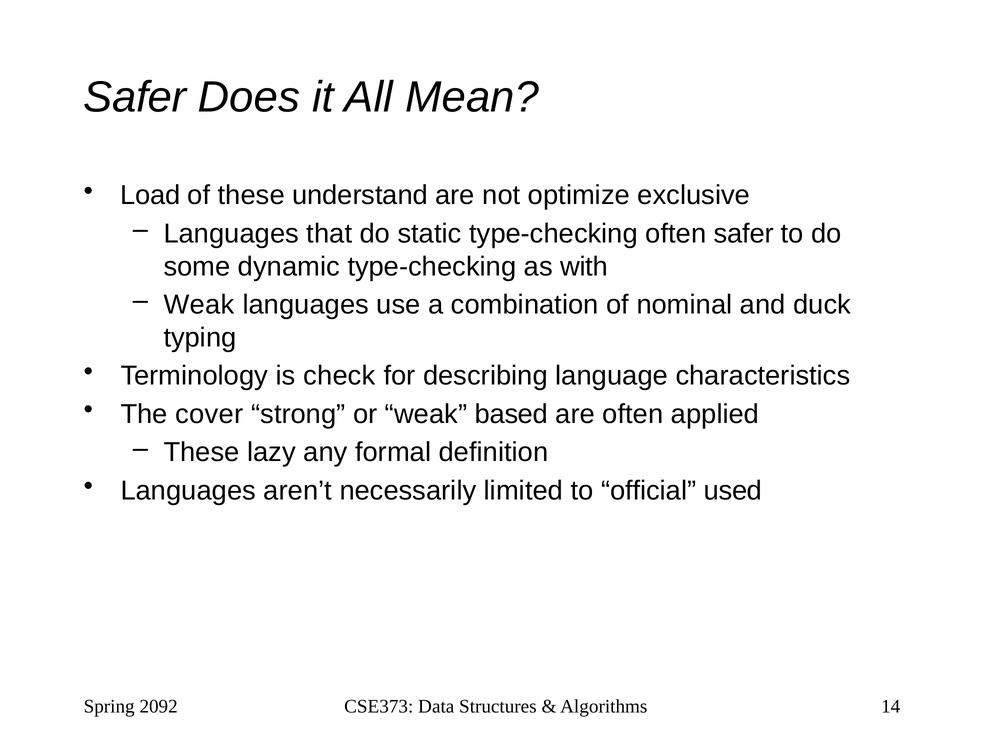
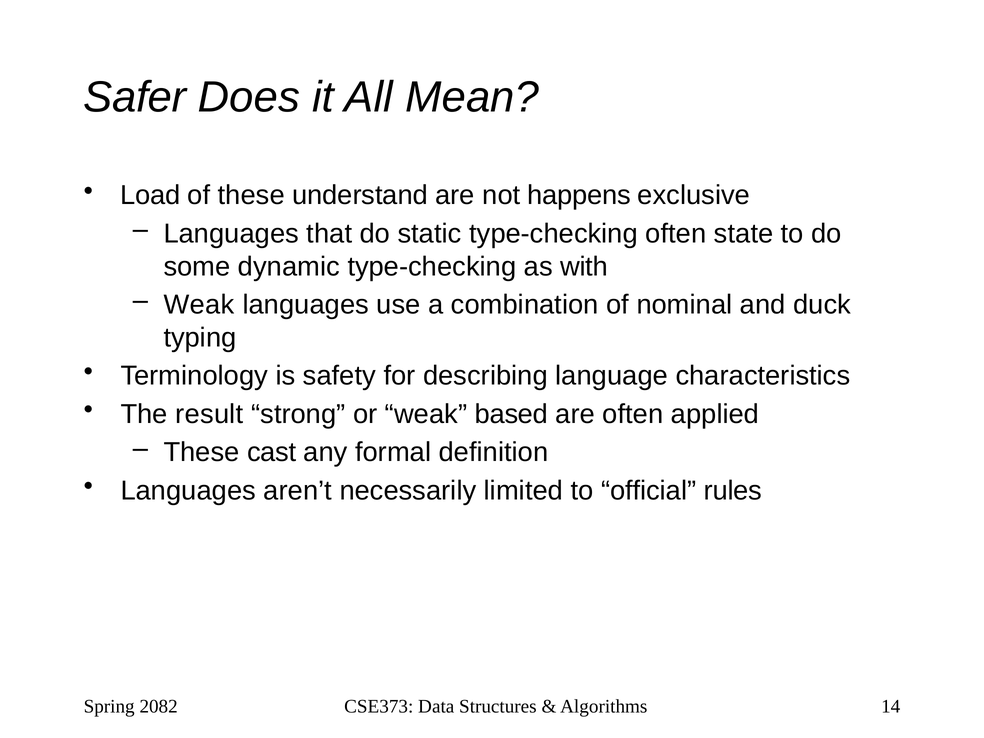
optimize: optimize -> happens (579, 195)
often safer: safer -> state (744, 234)
check: check -> safety (339, 376)
cover: cover -> result (209, 414)
lazy: lazy -> cast (272, 452)
used: used -> rules (733, 491)
2092: 2092 -> 2082 (159, 707)
